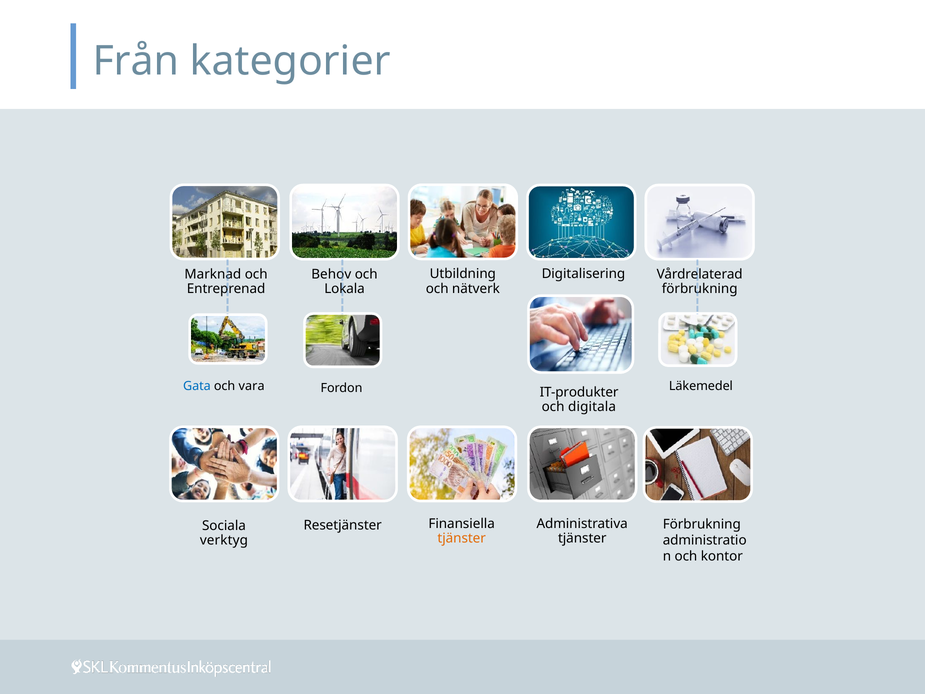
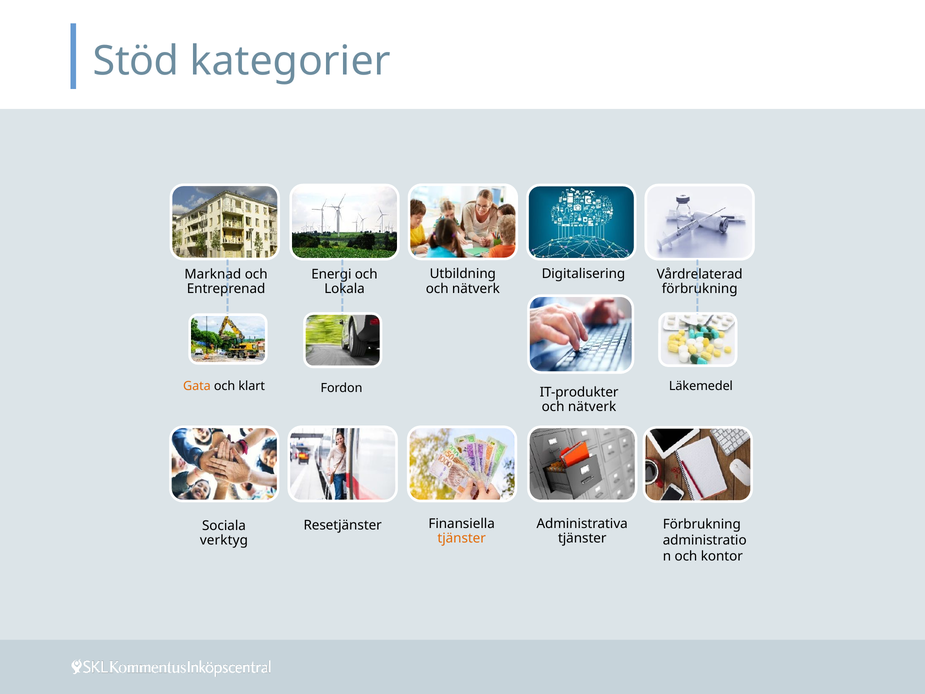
Från: Från -> Stöd (136, 61)
Behov: Behov -> Energi (331, 274)
Gata colour: blue -> orange (197, 386)
vara: vara -> klart (252, 386)
digitala: digitala -> nätverk (592, 407)
